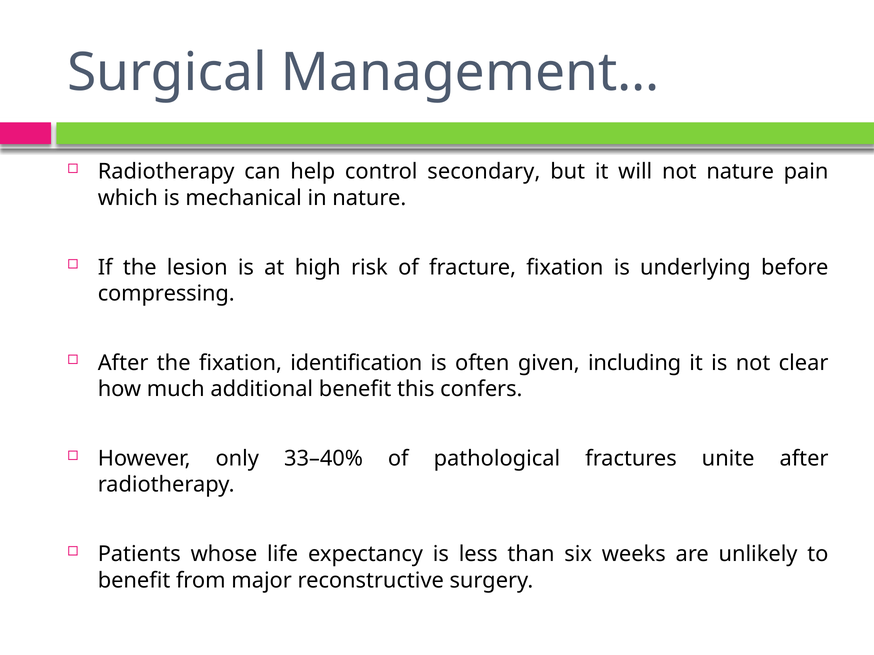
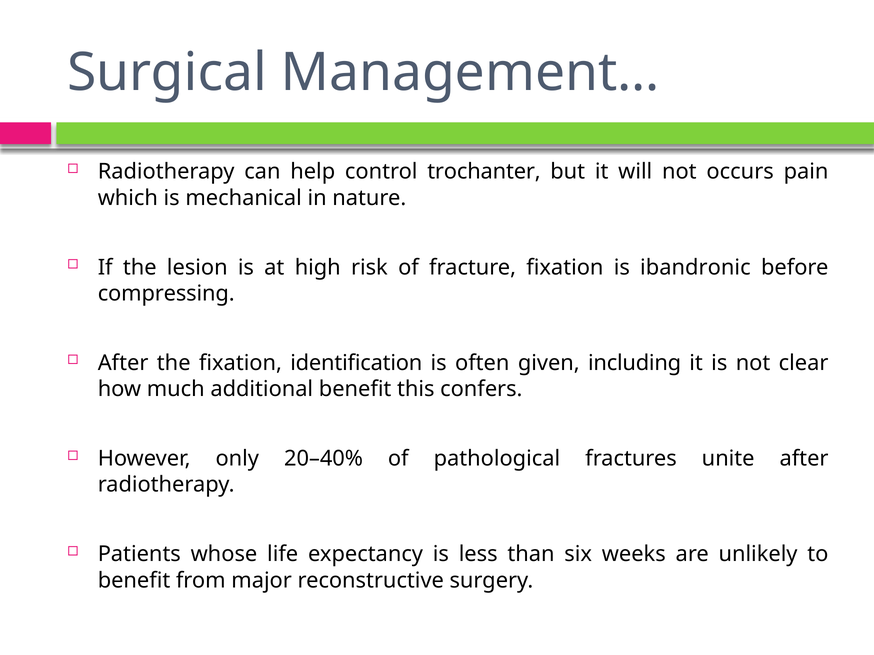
secondary: secondary -> trochanter (484, 172)
not nature: nature -> occurs (740, 172)
underlying: underlying -> ibandronic (695, 268)
33–40%: 33–40% -> 20–40% (324, 459)
